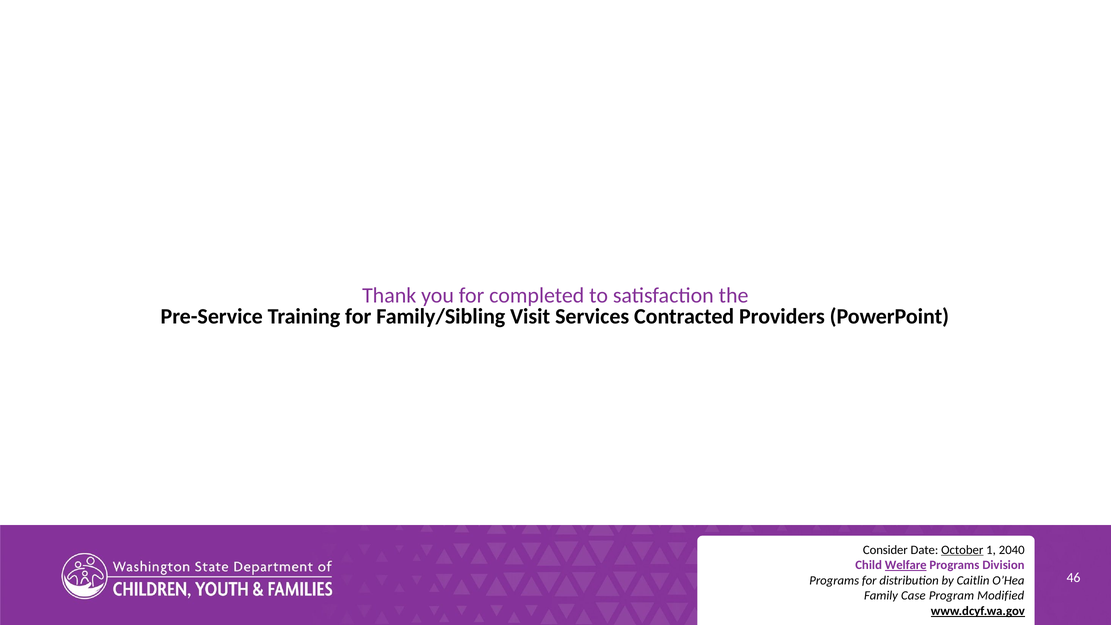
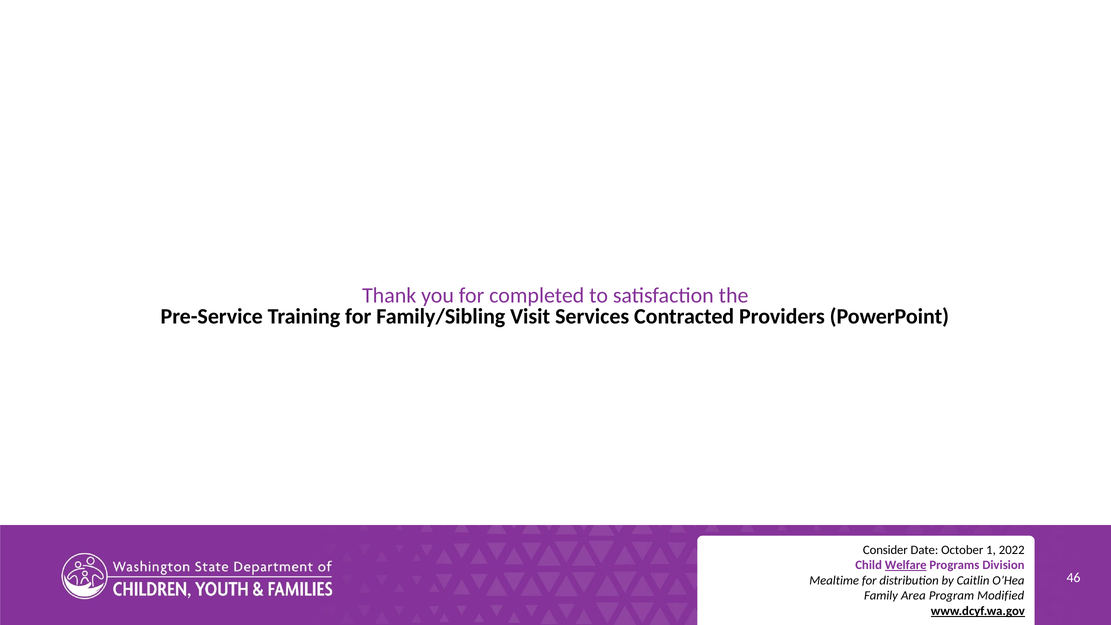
October underline: present -> none (962, 550)
2040: 2040 -> 2022 (1012, 550)
Programs: Programs -> Mealtime (834, 580)
Case: Case -> Area (913, 596)
